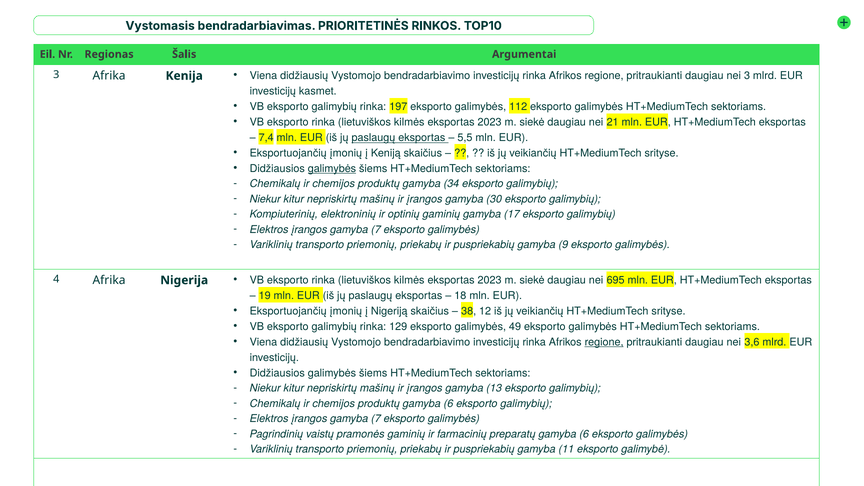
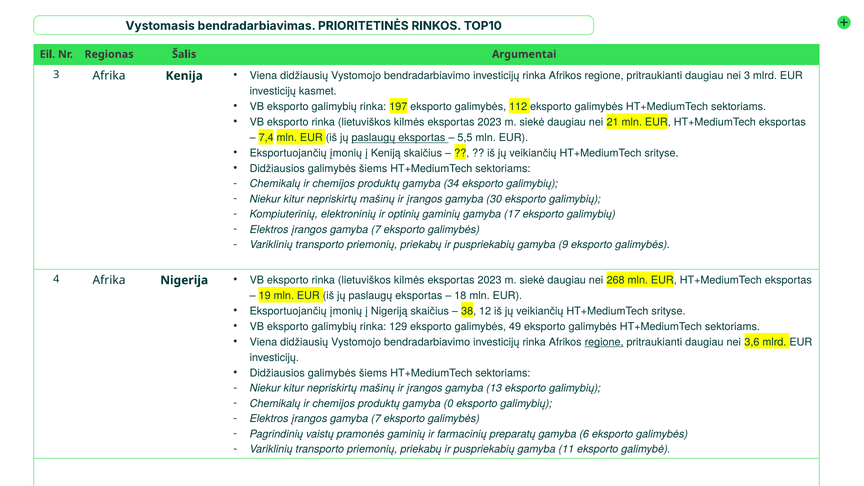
galimybės underline: present -> none (332, 169)
695: 695 -> 268 (616, 280)
produktų gamyba 6: 6 -> 0 (448, 404)
